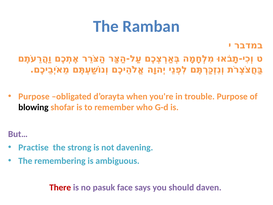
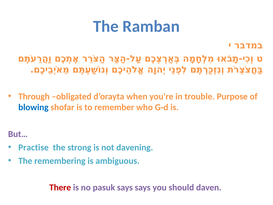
Purpose: Purpose -> Through (34, 96)
blowing colour: black -> blue (33, 107)
pasuk face: face -> says (125, 187)
